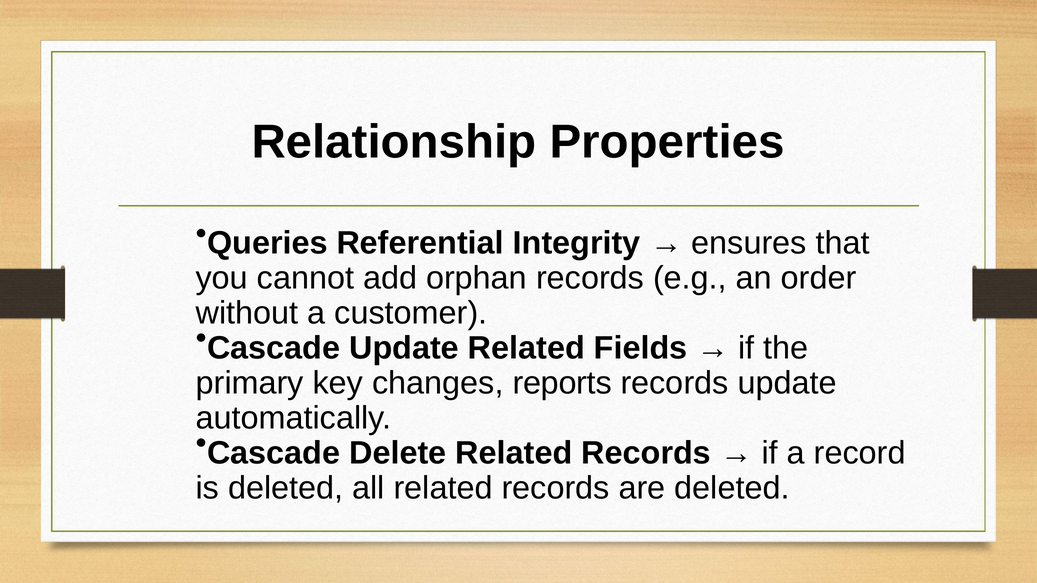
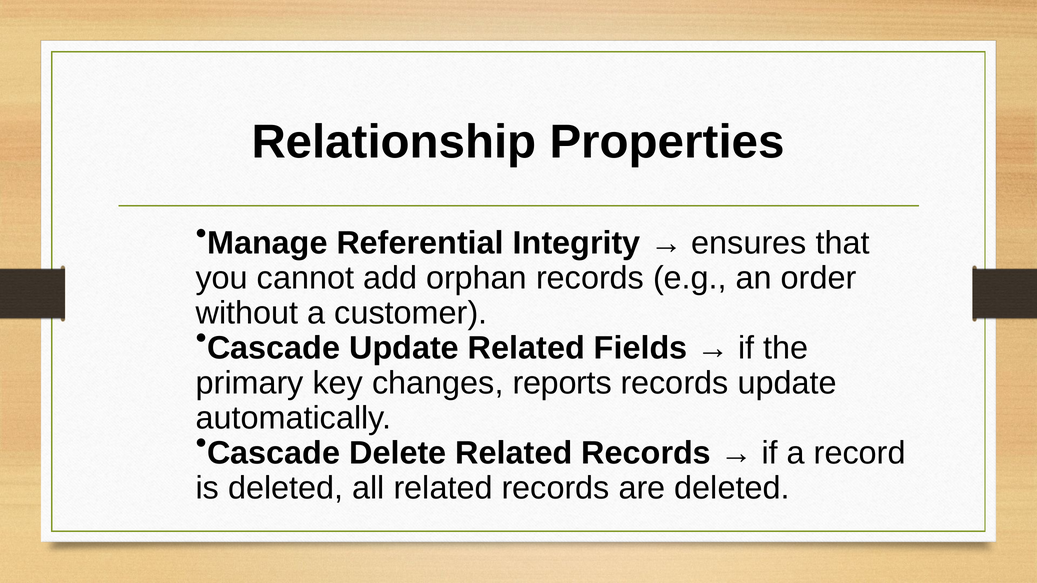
Queries: Queries -> Manage (267, 243)
